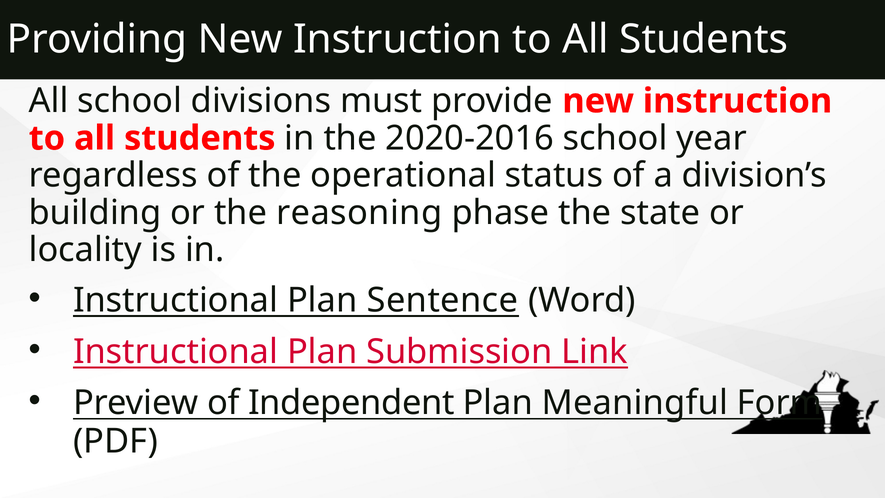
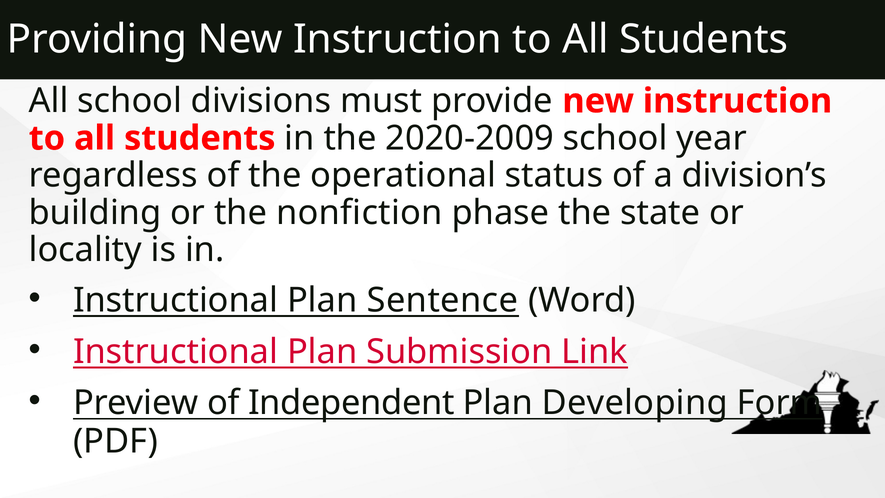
2020-2016: 2020-2016 -> 2020-2009 (470, 138)
reasoning: reasoning -> nonfiction (359, 213)
Meaningful: Meaningful -> Developing (635, 403)
